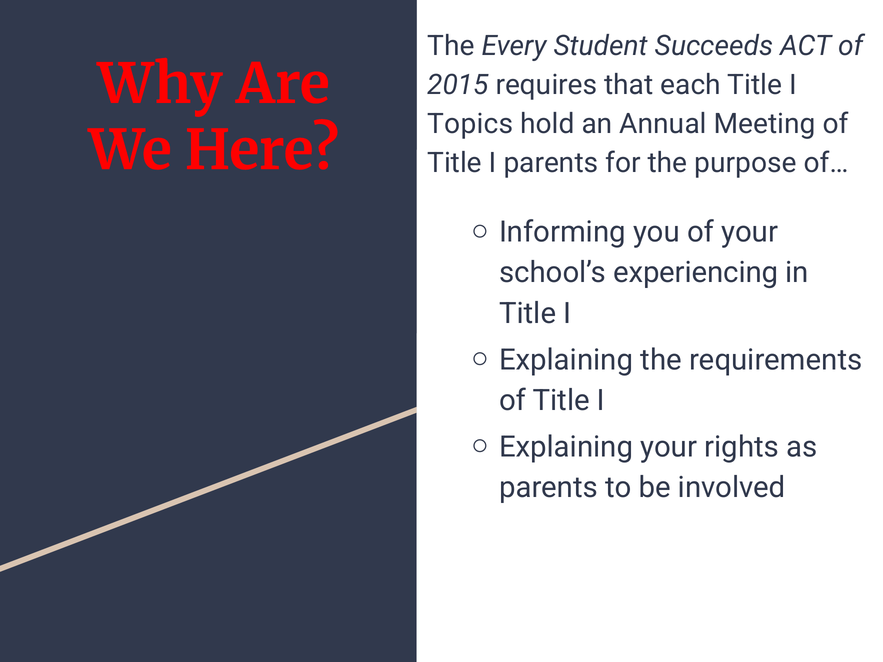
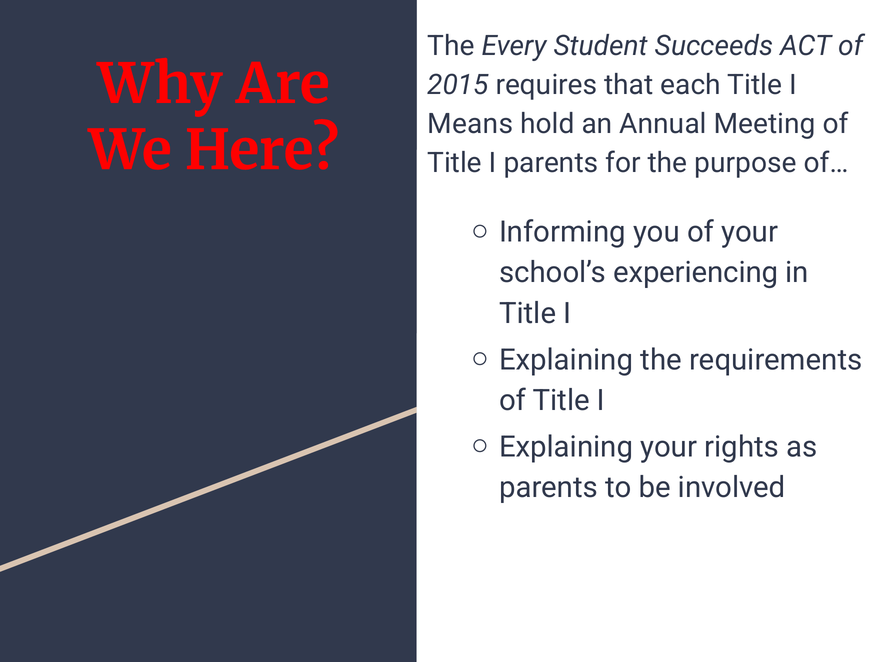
Topics: Topics -> Means (470, 124)
